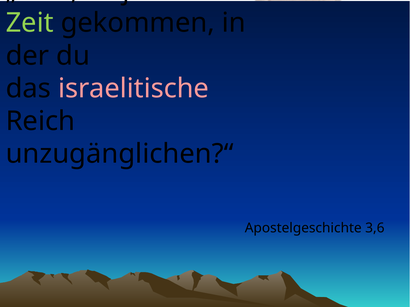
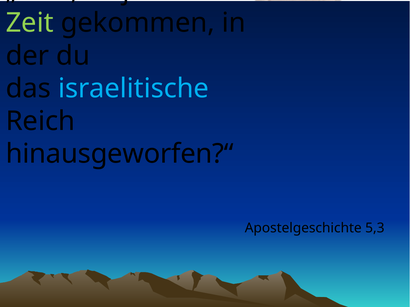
israelitische colour: pink -> light blue (134, 89)
unzugänglichen?“: unzugänglichen?“ -> hinausgeworfen?“ (120, 154)
3,6: 3,6 -> 5,3 (375, 228)
